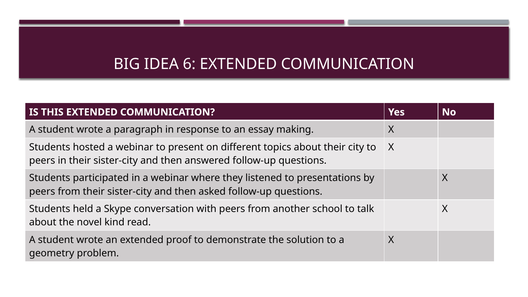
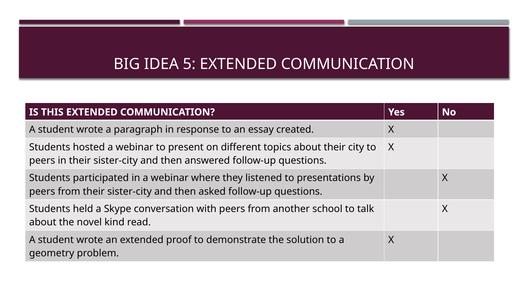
6: 6 -> 5 (189, 64)
making: making -> created (295, 130)
